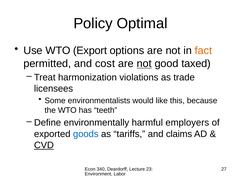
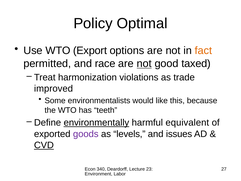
cost: cost -> race (105, 63)
licensees: licensees -> improved (53, 89)
environmentally underline: none -> present (96, 123)
employers: employers -> equivalent (187, 123)
goods colour: blue -> purple (86, 134)
tariffs: tariffs -> levels (129, 134)
claims: claims -> issues (179, 134)
